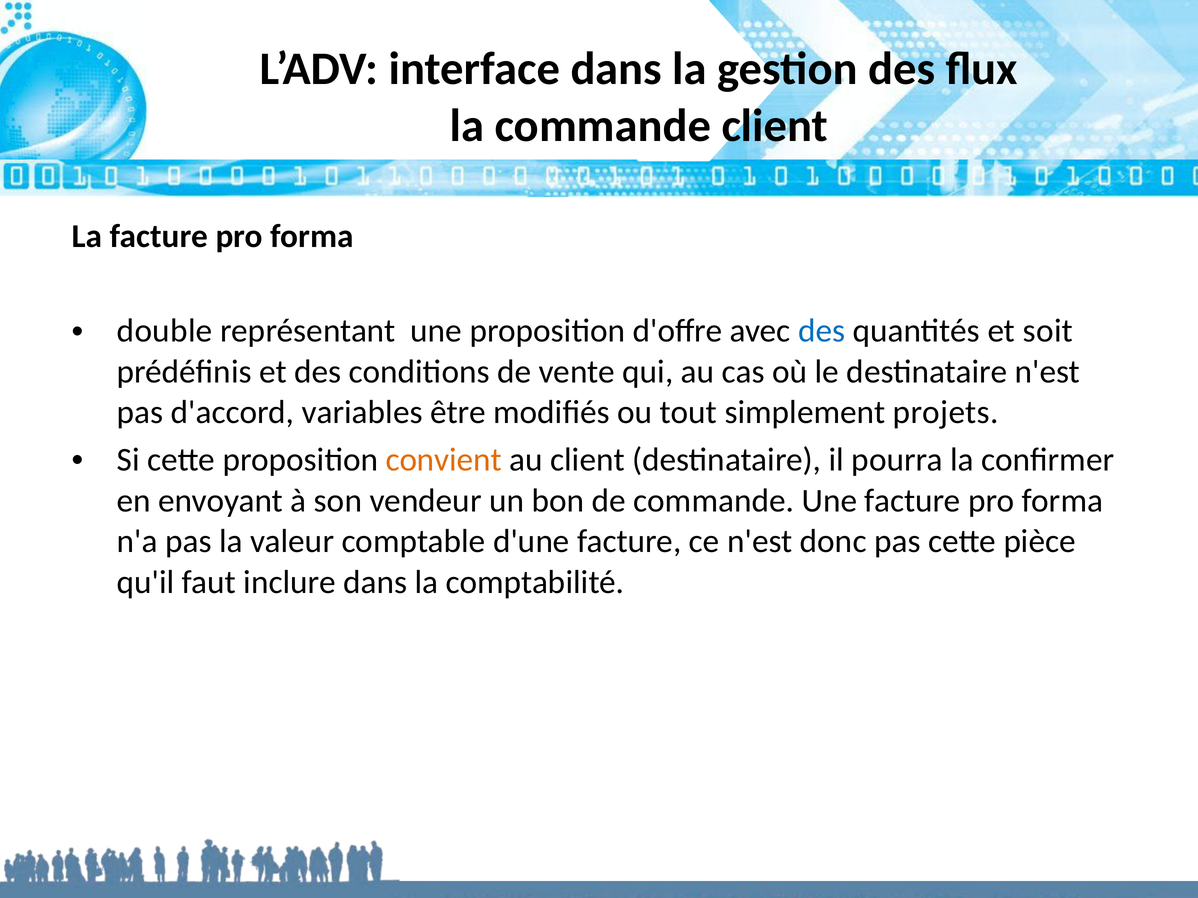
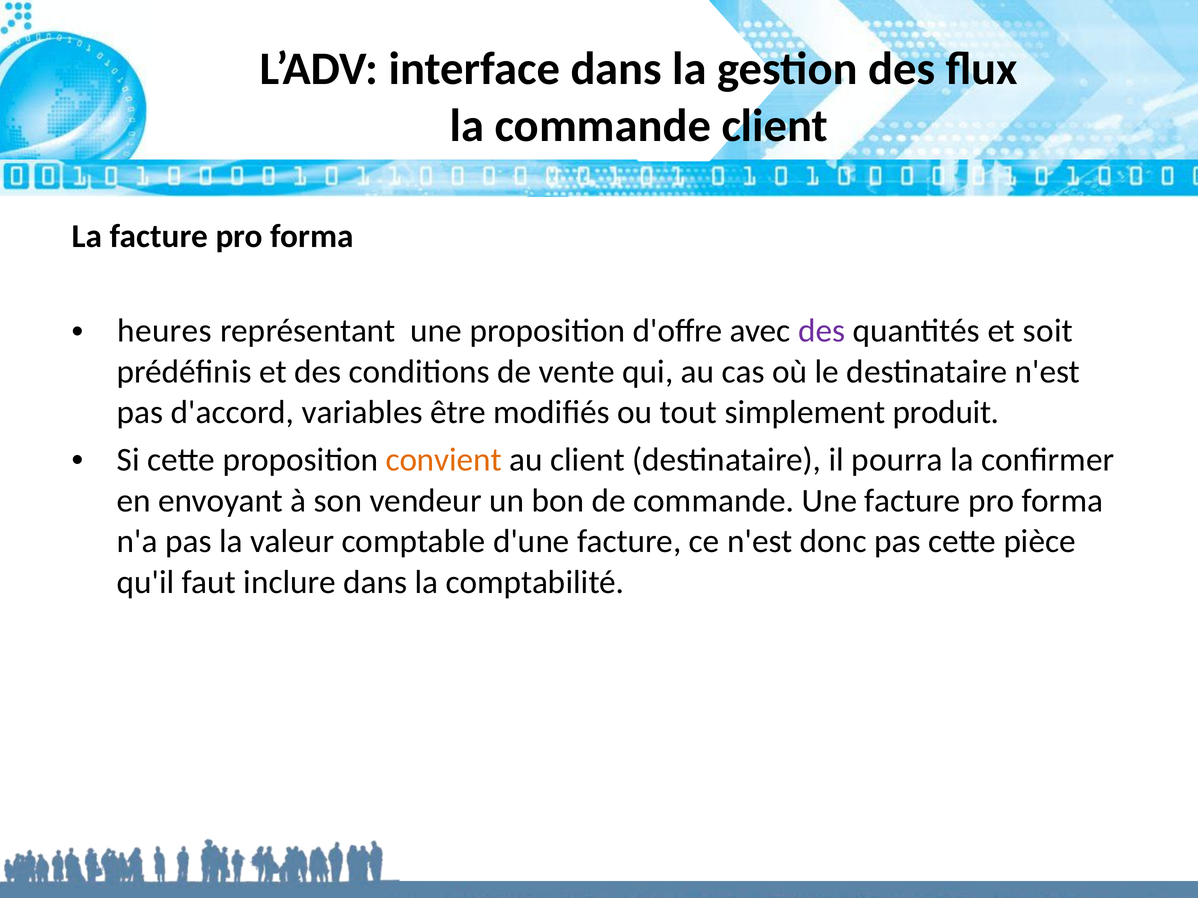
double: double -> heures (165, 331)
des colour: blue -> purple (822, 331)
projets: projets -> produit (946, 413)
